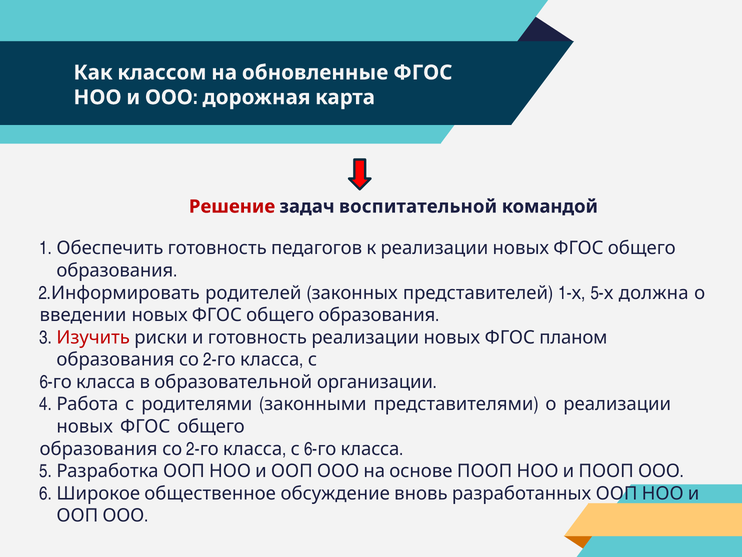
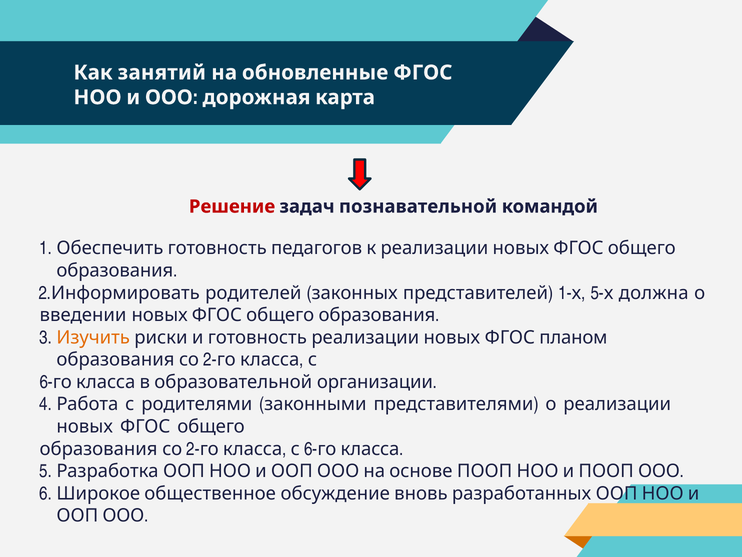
классом: классом -> занятий (162, 73)
воспитательной: воспитательной -> познавательной (418, 206)
Изучить colour: red -> orange (93, 337)
